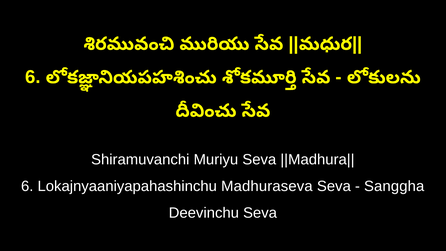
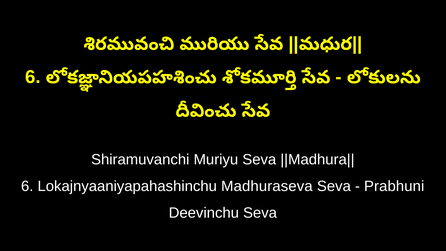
Sanggha: Sanggha -> Prabhuni (394, 186)
